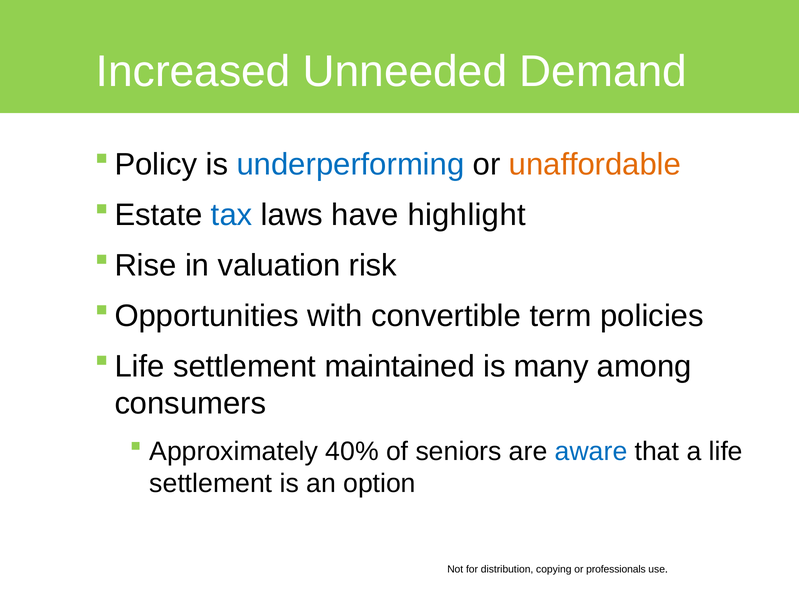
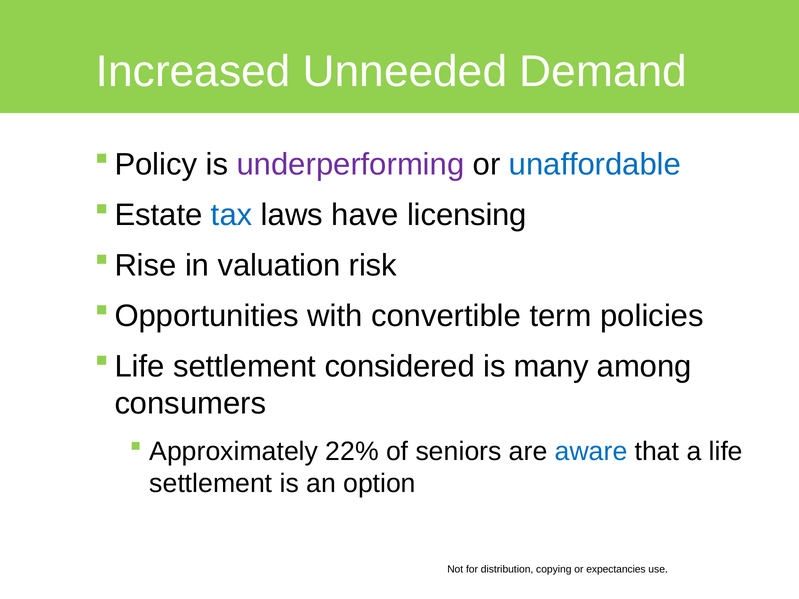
underperforming colour: blue -> purple (351, 165)
unaffordable colour: orange -> blue (595, 165)
highlight: highlight -> licensing (467, 215)
maintained: maintained -> considered (400, 367)
40%: 40% -> 22% (352, 451)
professionals: professionals -> expectancies (616, 570)
